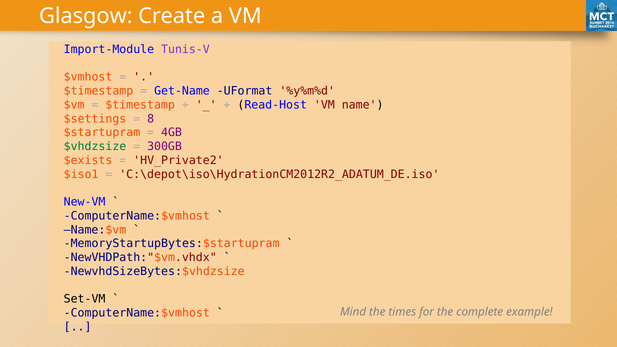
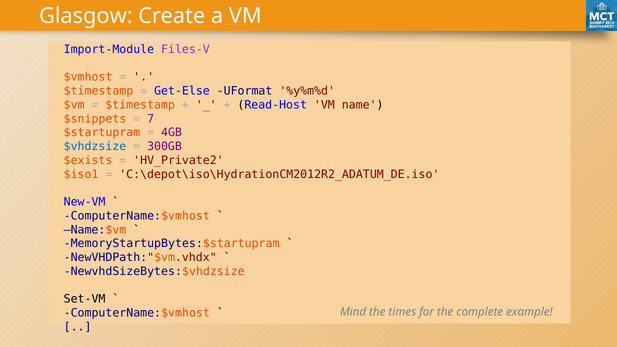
Tunis-V: Tunis-V -> Files-V (185, 49)
Get-Name: Get-Name -> Get-Else (182, 91)
$settings: $settings -> $snippets (95, 119)
8: 8 -> 7 (151, 119)
$vhdzsize colour: green -> blue (95, 147)
